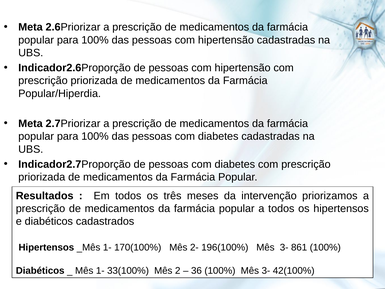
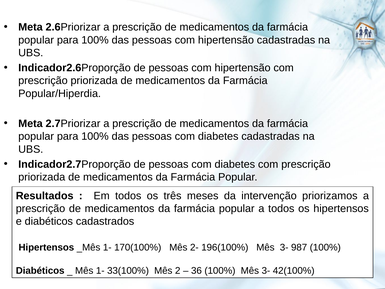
861: 861 -> 987 (299, 247)
